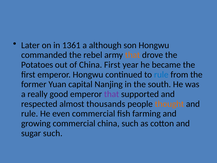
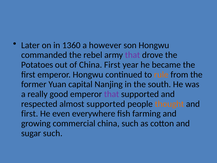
1361: 1361 -> 1360 (71, 45)
although: although -> however (105, 45)
that colour: orange -> purple (133, 55)
rule colour: blue -> orange (161, 74)
almost thousands: thousands -> supported (106, 104)
rule: rule -> first (30, 113)
even commercial: commercial -> everywhere (94, 113)
